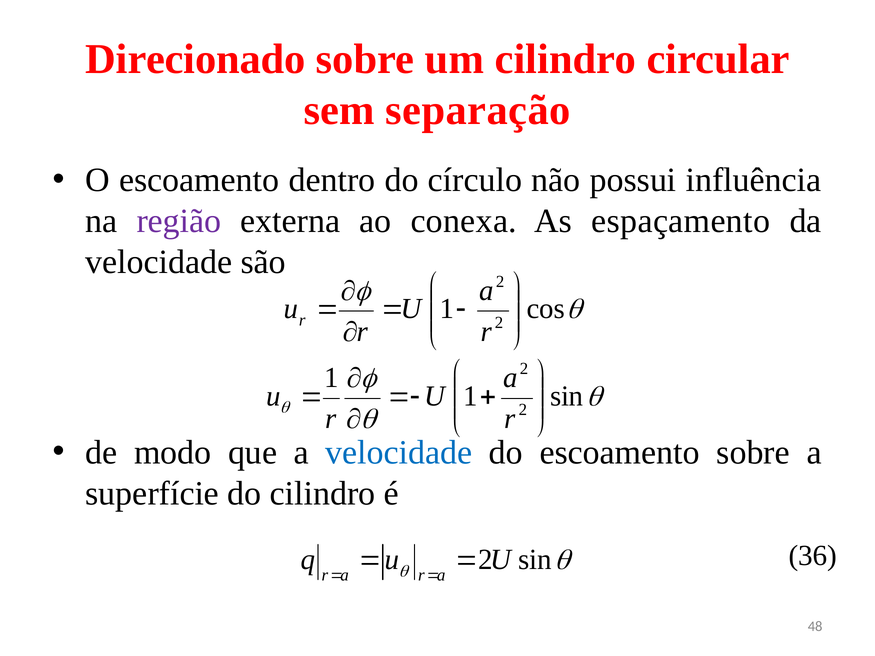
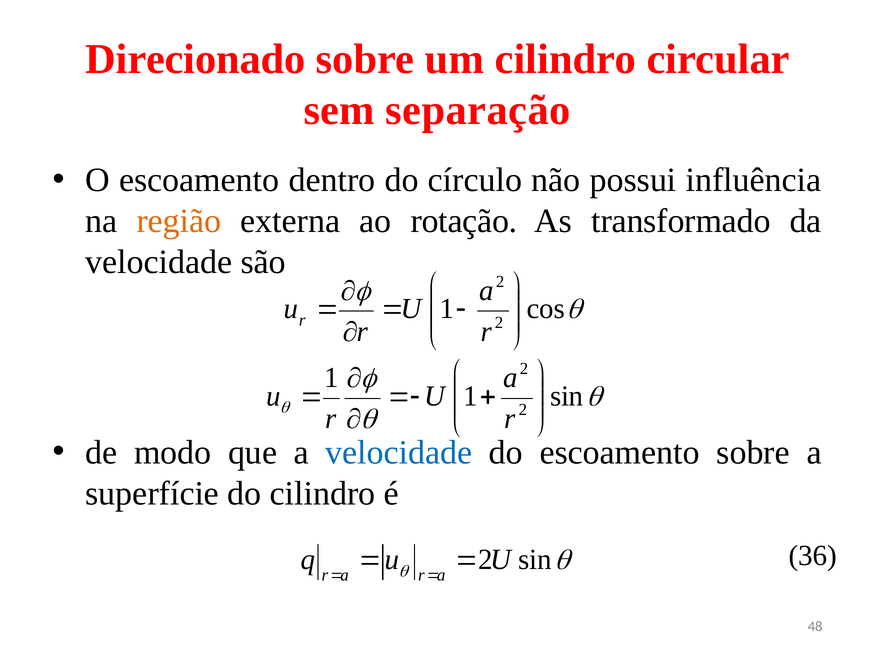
região colour: purple -> orange (179, 221)
conexa: conexa -> rotação (464, 221)
espaçamento: espaçamento -> transformado (681, 221)
